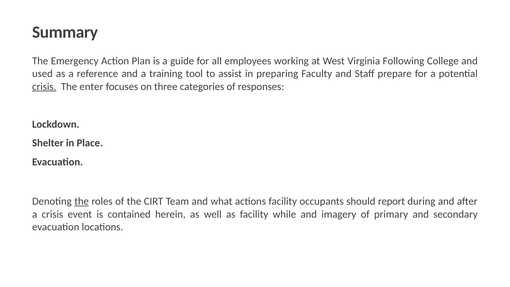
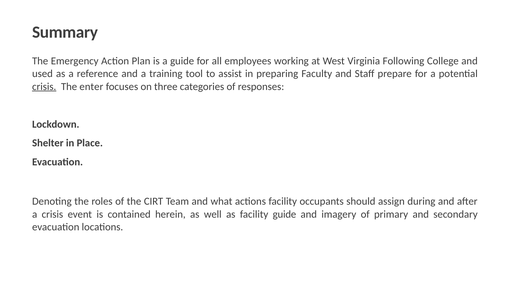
the underline: present -> none (82, 201)
report: report -> assign (391, 201)
facility while: while -> guide (284, 214)
